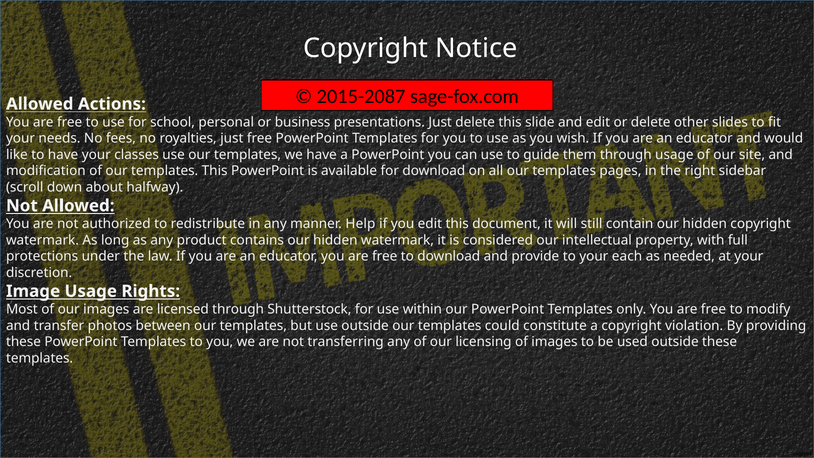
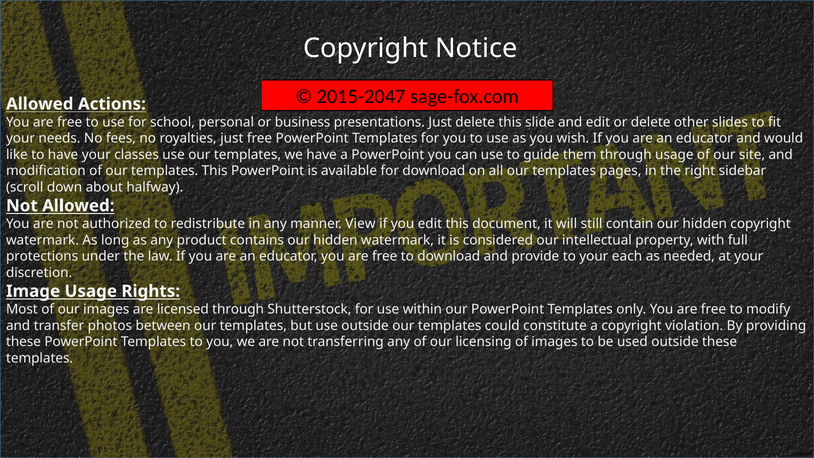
2015-2087: 2015-2087 -> 2015-2047 (361, 97)
Help: Help -> View (360, 224)
